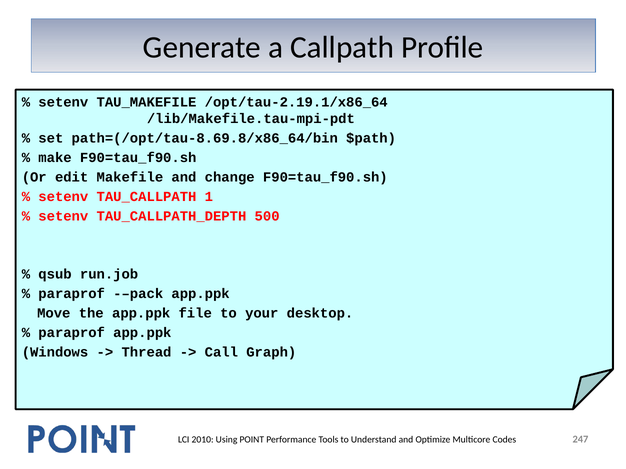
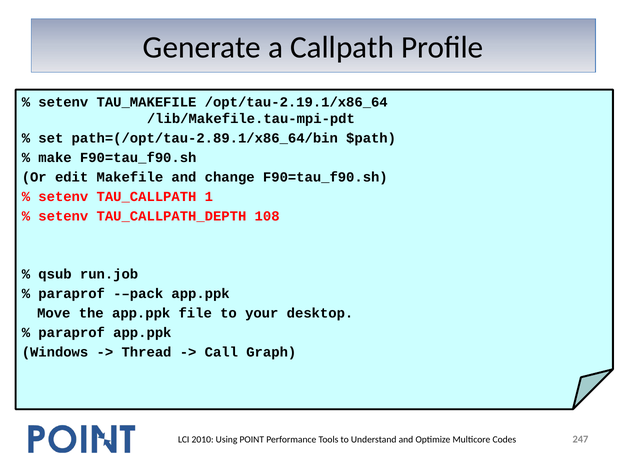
path=(/opt/tau-8.69.8/x86_64/bin: path=(/opt/tau-8.69.8/x86_64/bin -> path=(/opt/tau-2.89.1/x86_64/bin (205, 138)
500: 500 -> 108 (267, 216)
